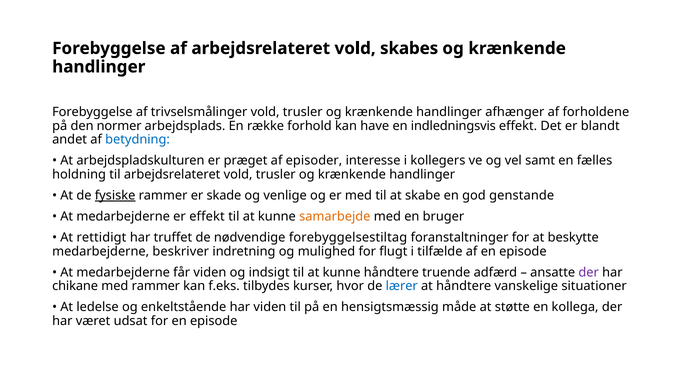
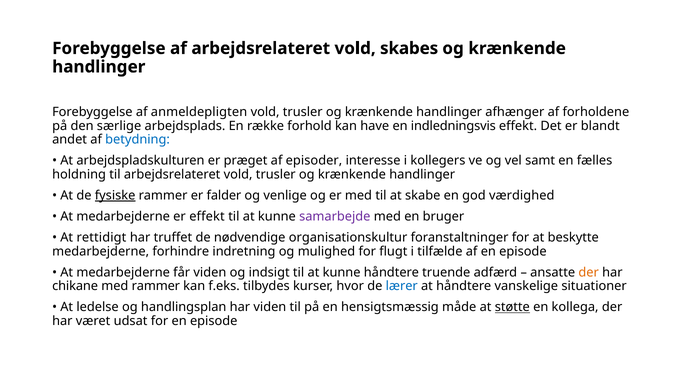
trivselsmålinger: trivselsmålinger -> anmeldepligten (199, 112)
normer: normer -> særlige (119, 126)
skade: skade -> falder (224, 195)
genstande: genstande -> værdighed (522, 195)
samarbejde colour: orange -> purple (335, 216)
forebyggelsestiltag: forebyggelsestiltag -> organisationskultur (348, 237)
beskriver: beskriver -> forhindre (181, 251)
der colour: purple -> orange (589, 272)
enkeltstående: enkeltstående -> handlingsplan (184, 307)
støtte underline: none -> present (512, 307)
